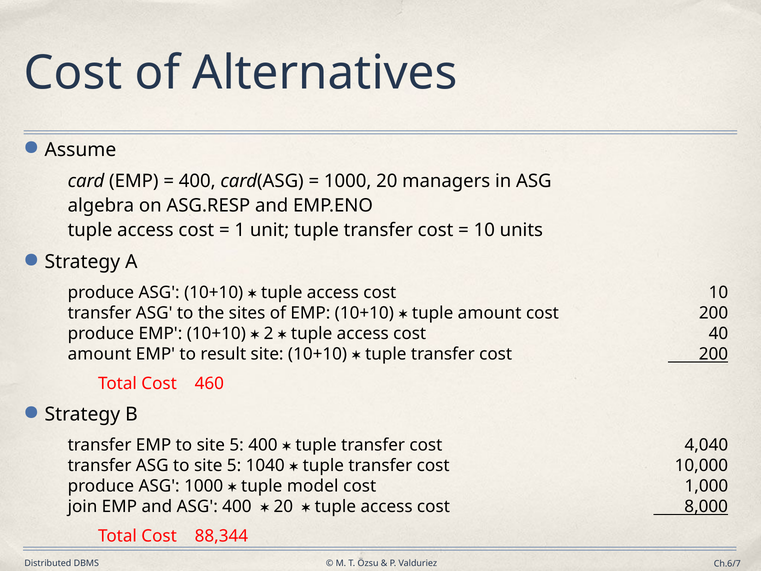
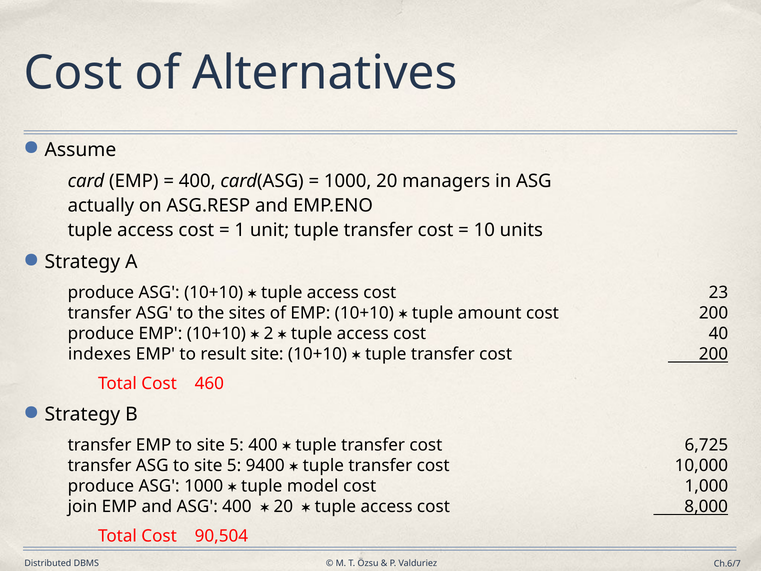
algebra: algebra -> actually (101, 206)
cost 10: 10 -> 23 (718, 293)
amount: amount -> indexes (99, 354)
4,040: 4,040 -> 6,725 (706, 445)
1040: 1040 -> 9400 (265, 465)
88,344: 88,344 -> 90,504 (221, 536)
